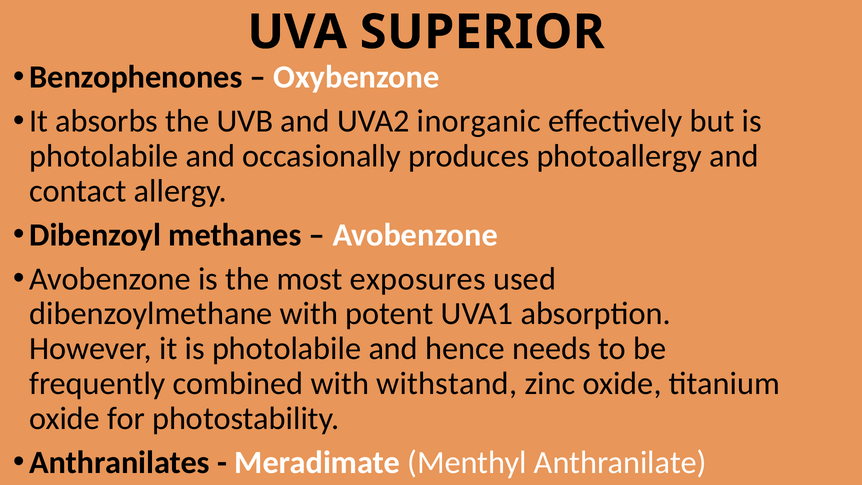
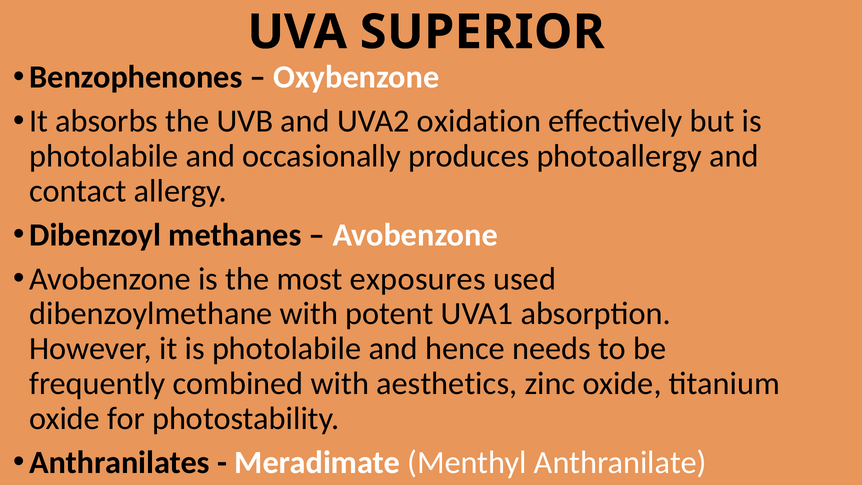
inorganic: inorganic -> oxidation (479, 121)
withstand: withstand -> aesthetics (447, 384)
